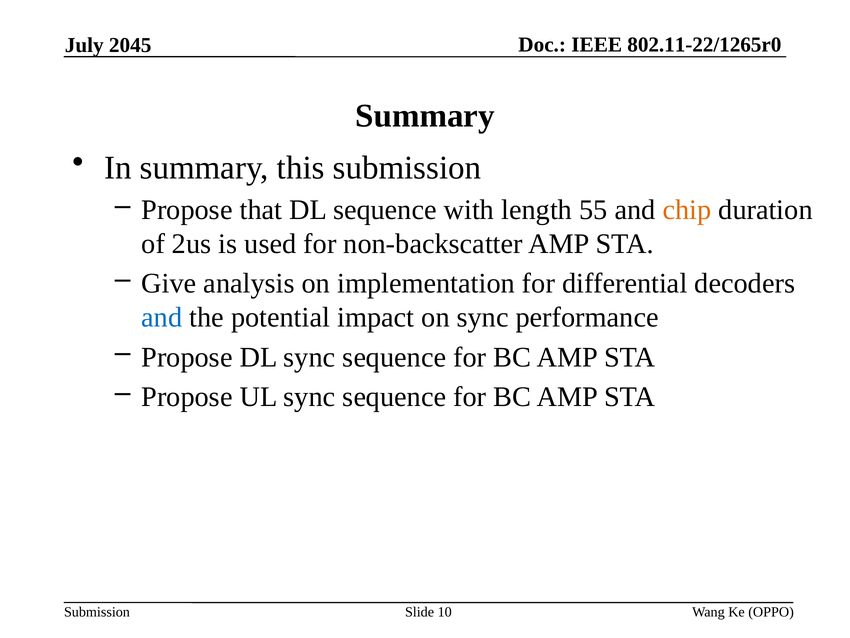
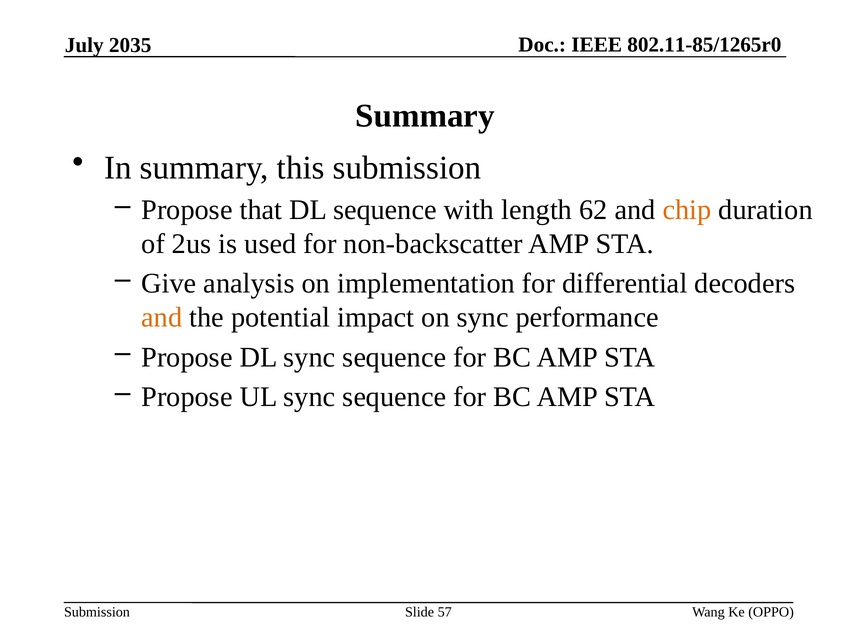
802.11-22/1265r0: 802.11-22/1265r0 -> 802.11-85/1265r0 (704, 45)
2045: 2045 -> 2035 (130, 45)
55: 55 -> 62 (593, 210)
and colour: blue -> orange (162, 317)
10: 10 -> 57 (445, 611)
